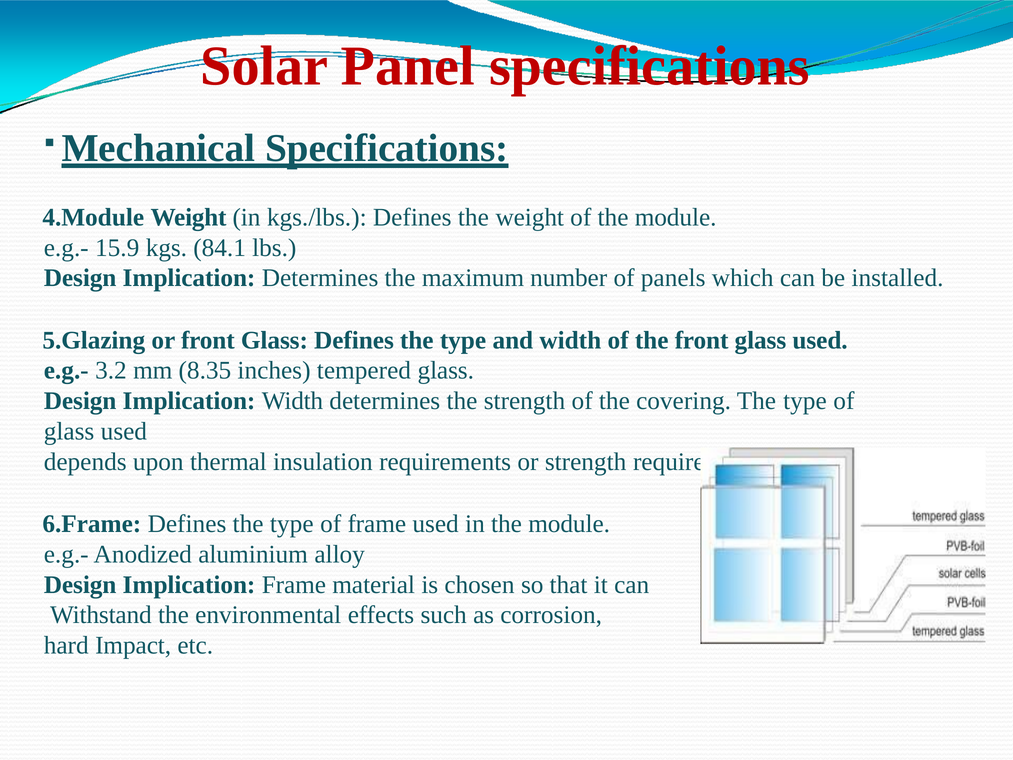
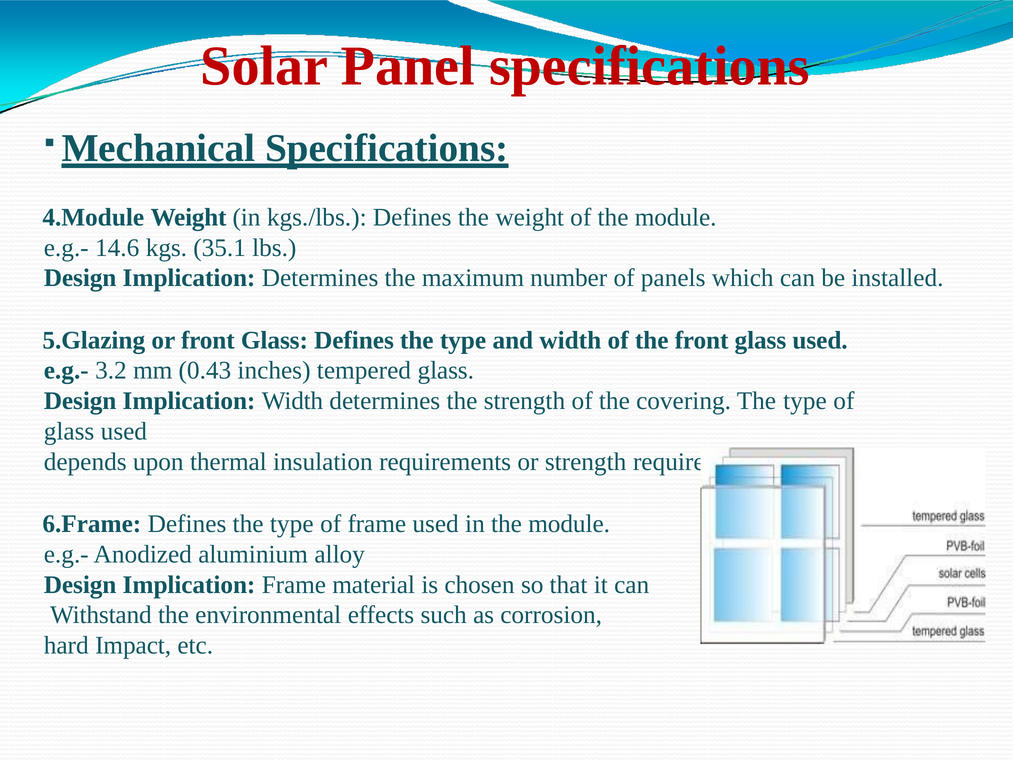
15.9: 15.9 -> 14.6 (117, 248)
84.1: 84.1 -> 35.1 (220, 248)
8.35: 8.35 -> 0.43 (205, 370)
